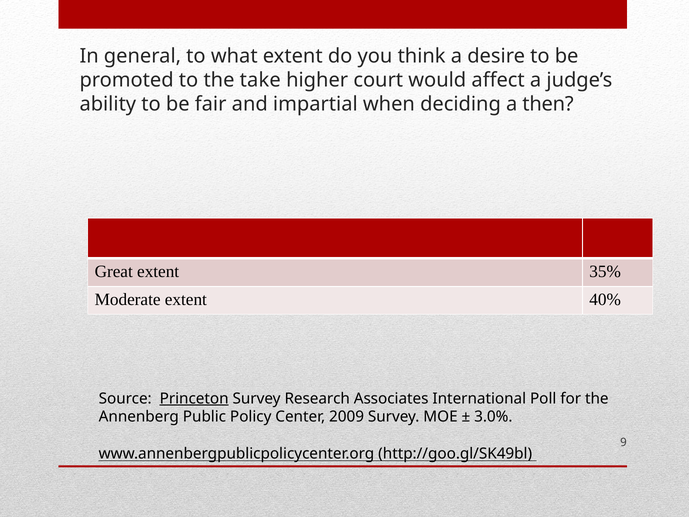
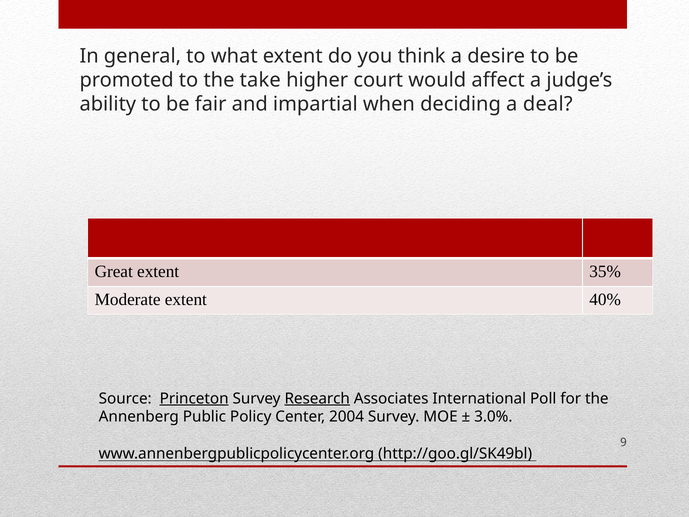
then: then -> deal (548, 104)
Research underline: none -> present (317, 398)
2009: 2009 -> 2004 (347, 417)
